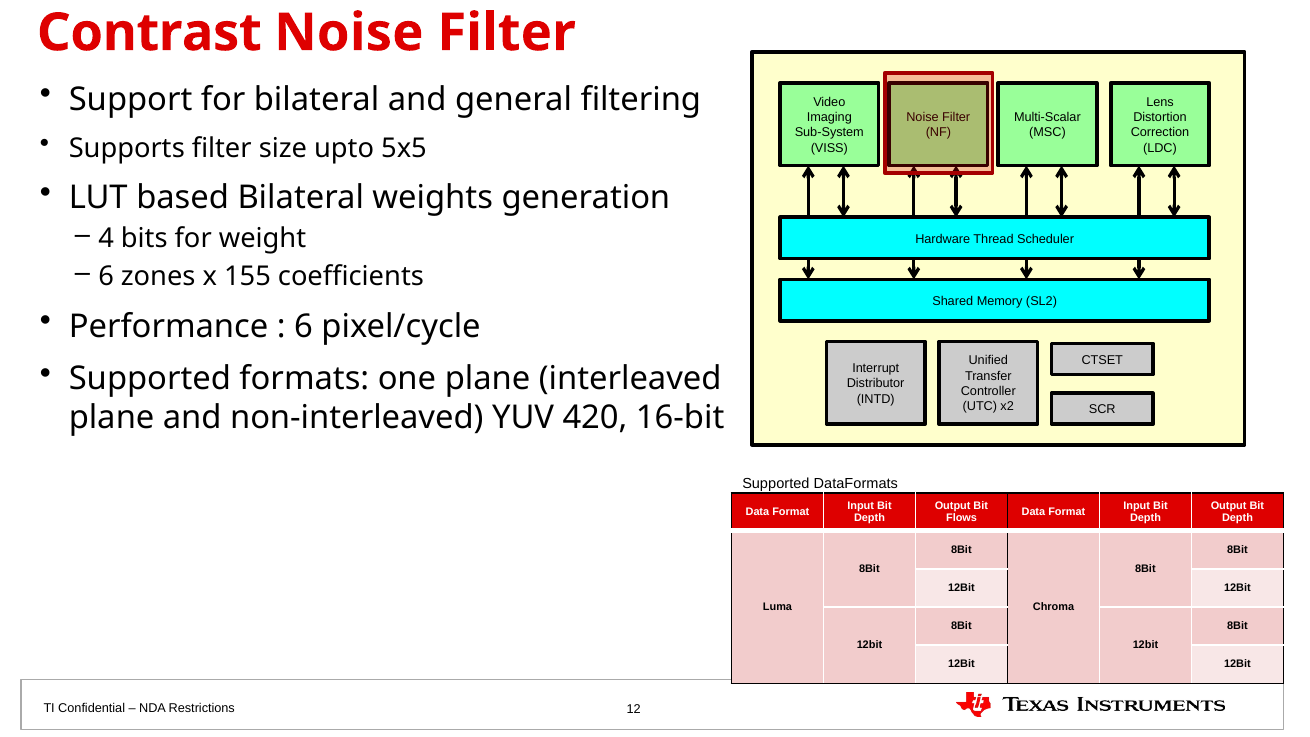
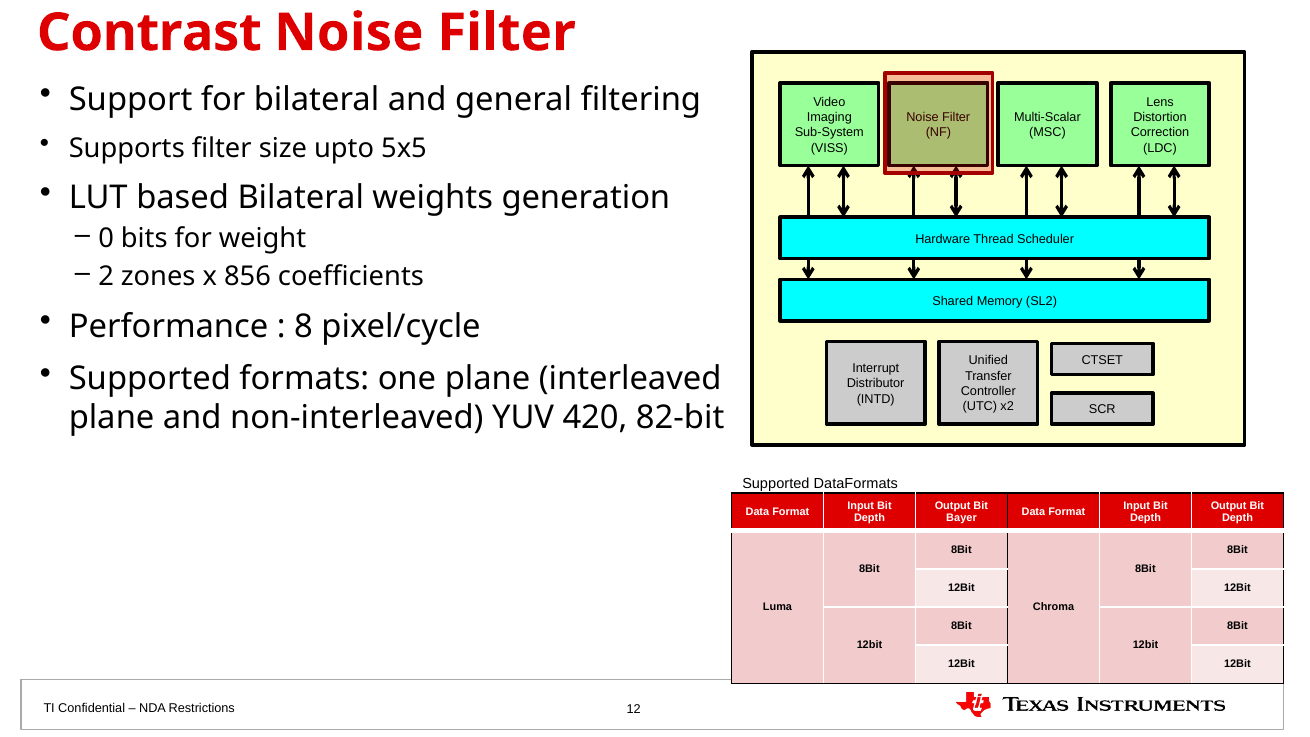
4: 4 -> 0 (106, 239)
6: 6 -> 2 (106, 277)
155: 155 -> 856 (247, 277)
6: 6 -> 8 (304, 326)
16-bit: 16-bit -> 82-bit (680, 418)
Flows: Flows -> Bayer (961, 518)
